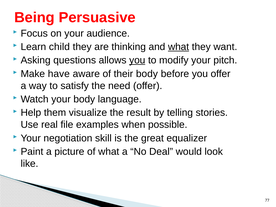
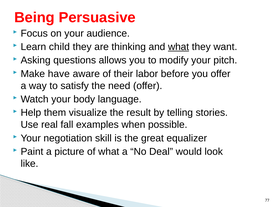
you underline: present -> none (137, 60)
their body: body -> labor (147, 74)
file: file -> fall (67, 125)
